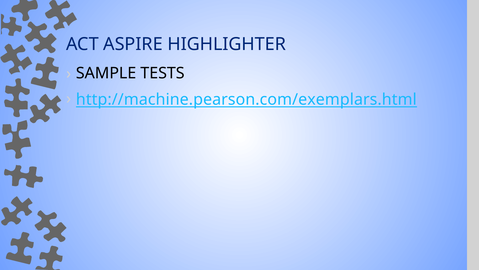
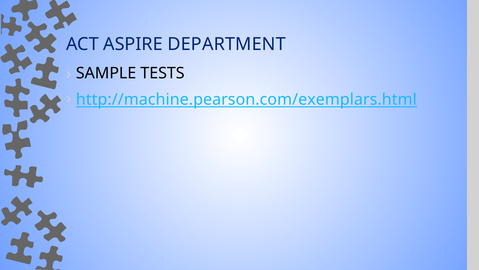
HIGHLIGHTER: HIGHLIGHTER -> DEPARTMENT (227, 44)
